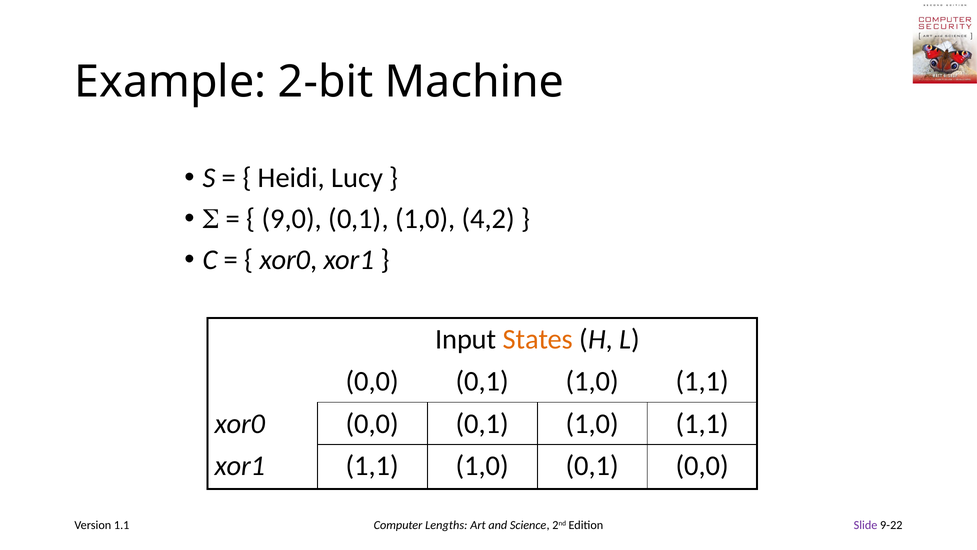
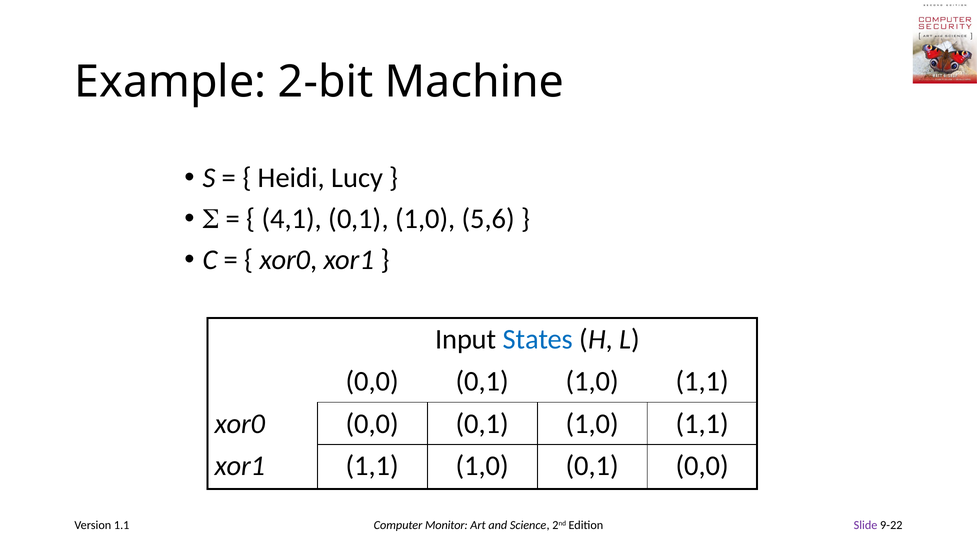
9,0: 9,0 -> 4,1 (292, 219)
4,2: 4,2 -> 5,6 (488, 219)
States colour: orange -> blue (538, 339)
Lengths: Lengths -> Monitor (446, 525)
